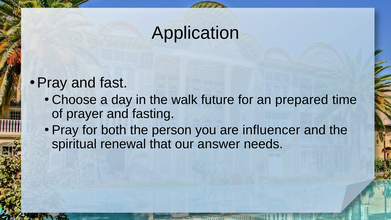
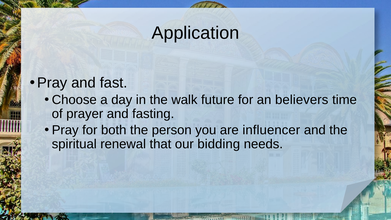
prepared: prepared -> believers (302, 100)
answer: answer -> bidding (219, 144)
